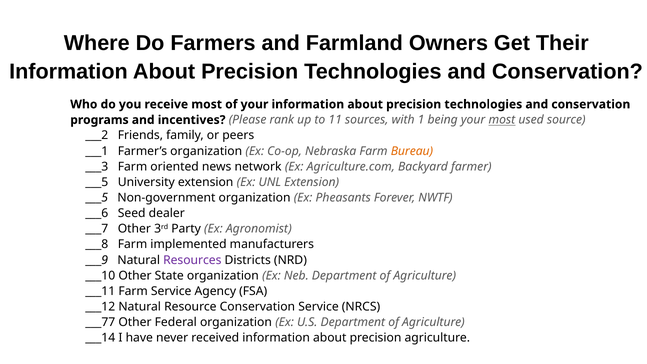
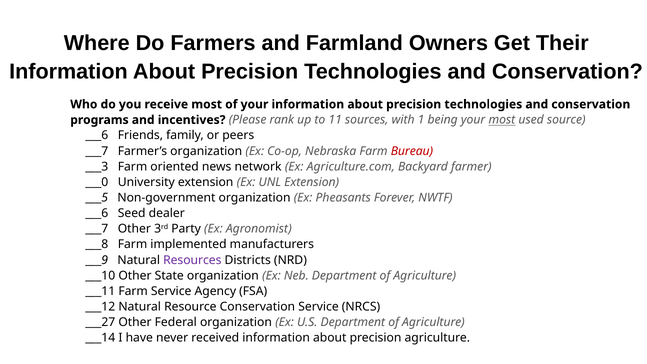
___2: ___2 -> ___6 (97, 135)
___1: ___1 -> ___7 (97, 151)
Bureau colour: orange -> red (412, 151)
___5: ___5 -> ___0 (97, 182)
___77: ___77 -> ___27 (100, 322)
